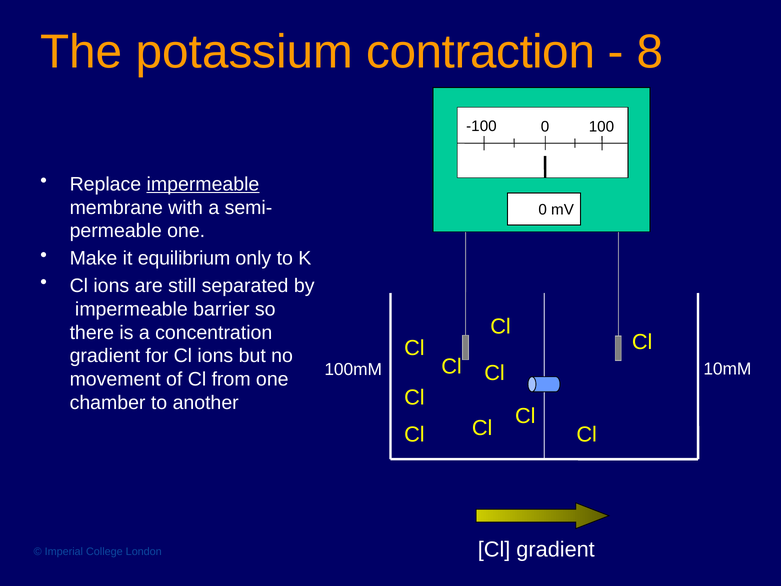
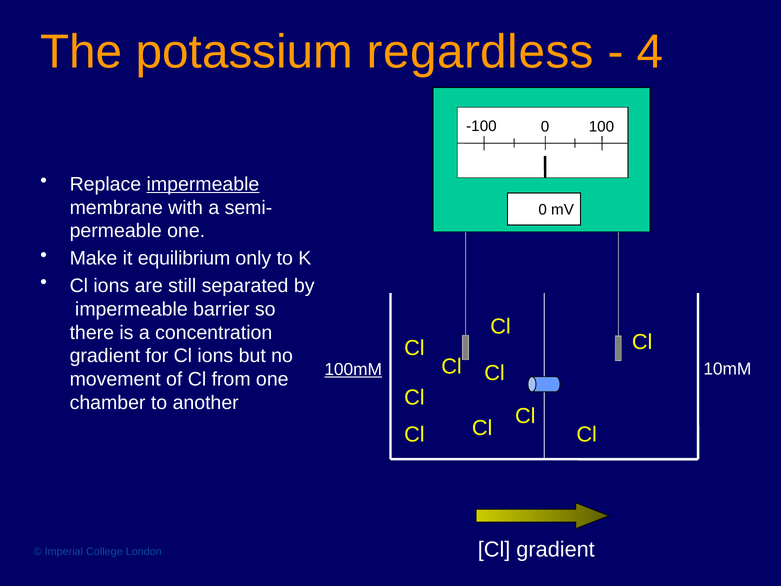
contraction: contraction -> regardless (480, 52)
8: 8 -> 4 (650, 52)
100mM underline: none -> present (353, 369)
